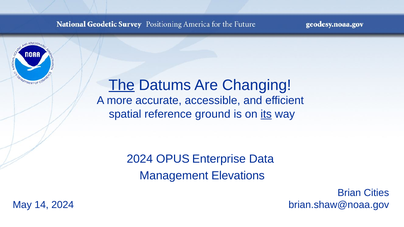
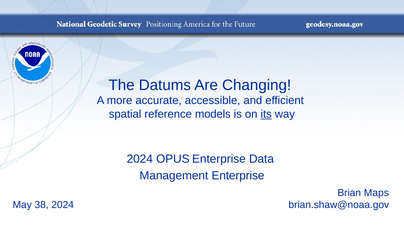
The underline: present -> none (122, 85)
ground: ground -> models (213, 114)
Management Elevations: Elevations -> Enterprise (238, 176)
Cities: Cities -> Maps (376, 193)
14: 14 -> 38 (42, 205)
